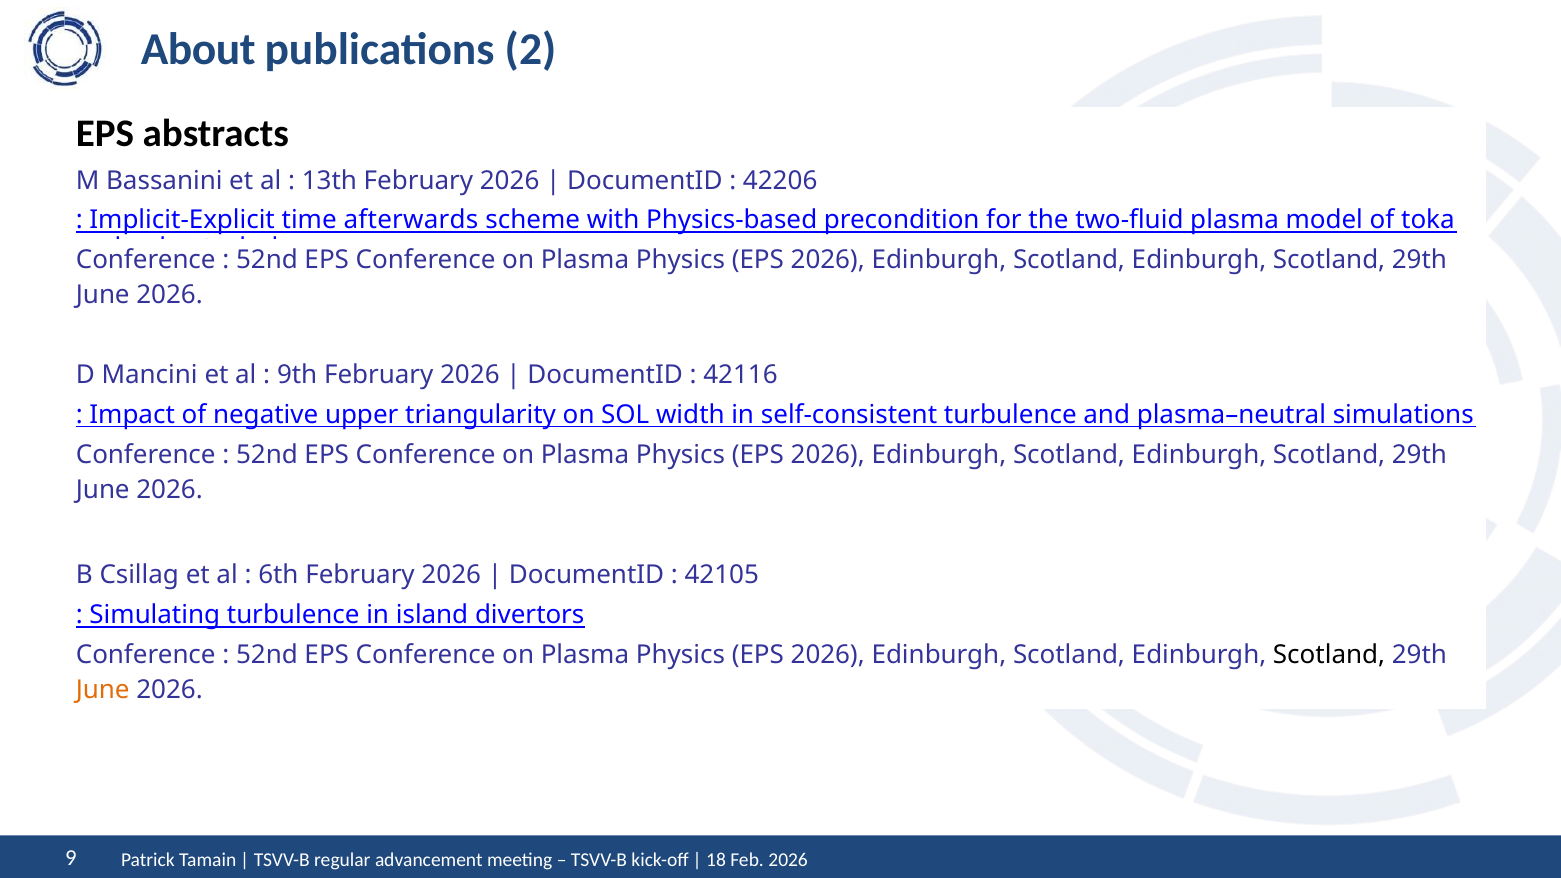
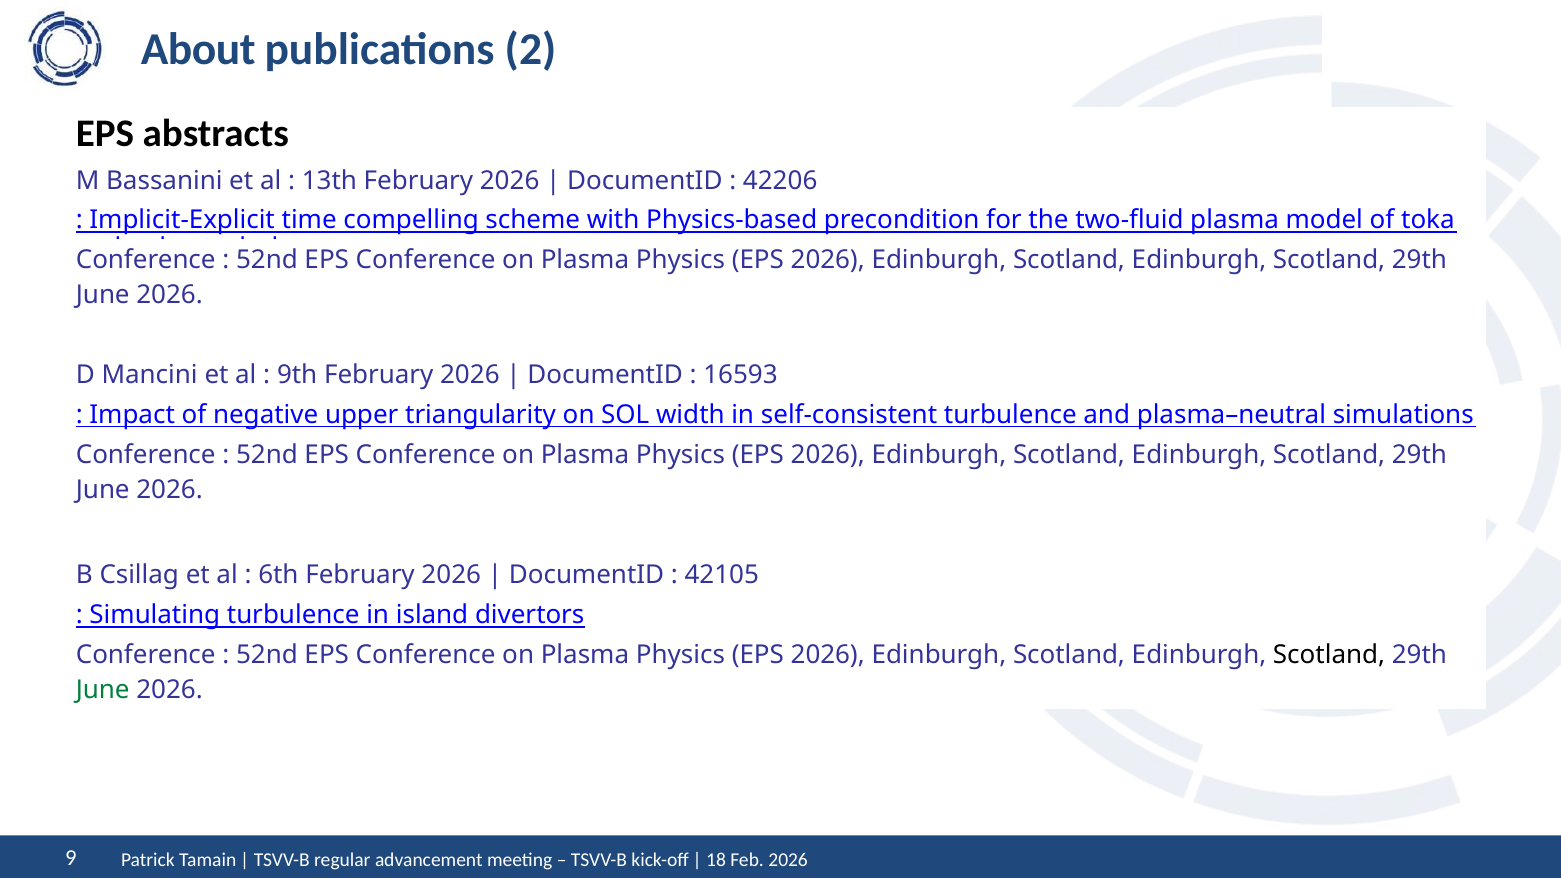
afterwards: afterwards -> compelling (411, 220)
42116: 42116 -> 16593 (741, 375)
June colour: orange -> green (103, 690)
